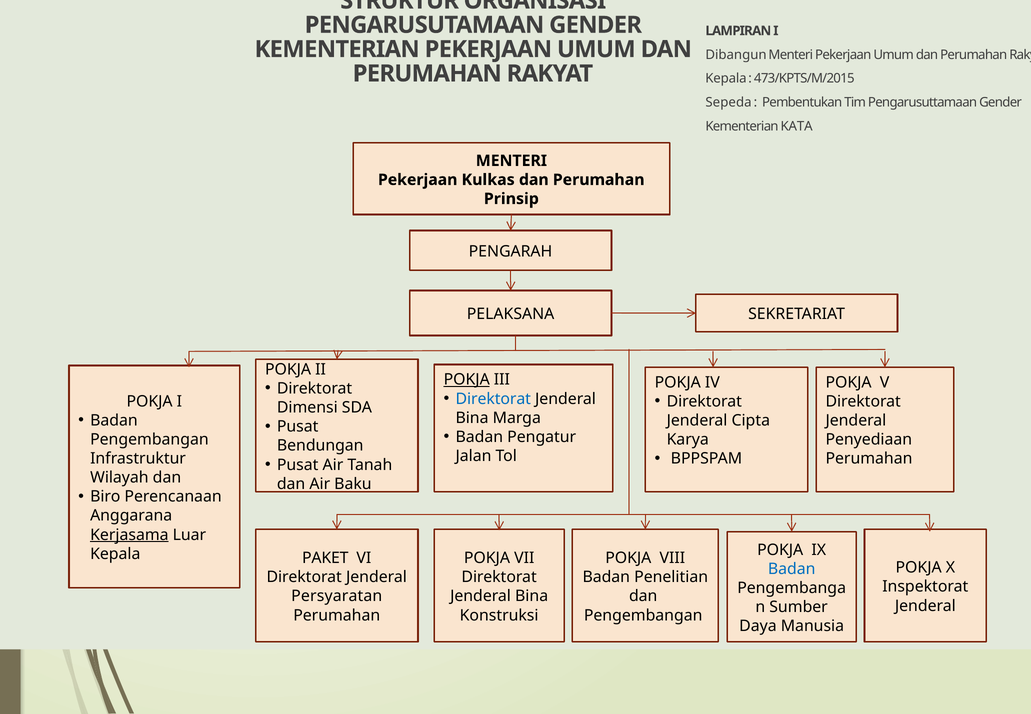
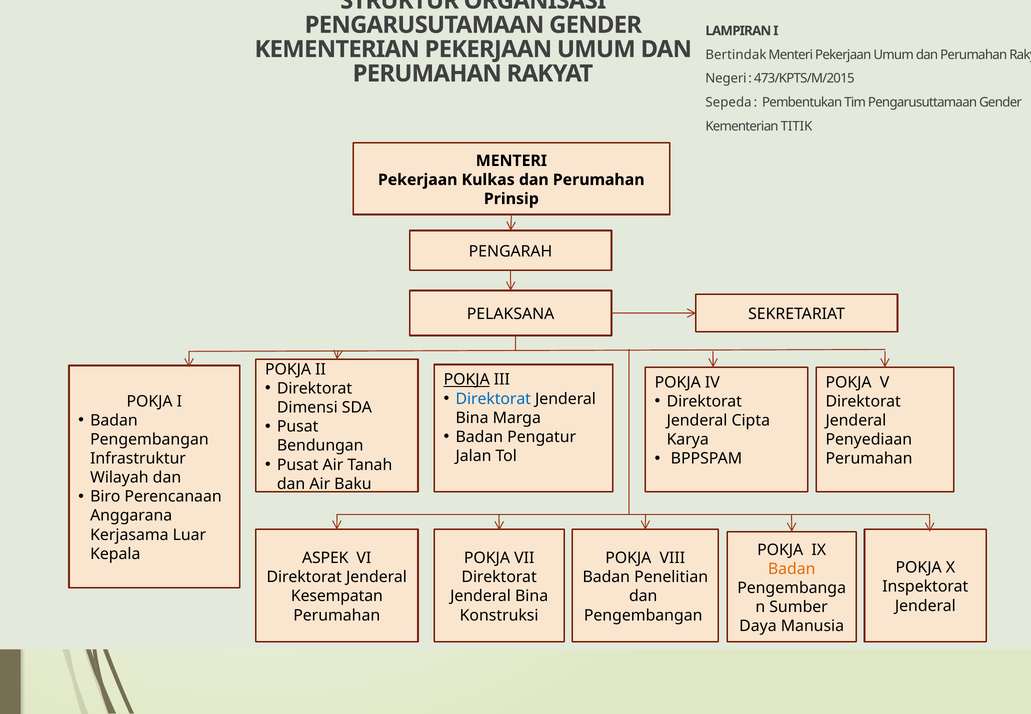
Dibangun: Dibangun -> Bertindak (736, 55)
Kepala: Kepala -> Negeri (726, 79)
KATA: KATA -> TITIK (797, 126)
Kerjasama underline: present -> none (129, 535)
PAKET: PAKET -> ASPEK (325, 558)
Badan colour: blue -> orange (792, 569)
Persyaratan: Persyaratan -> Kesempatan (337, 596)
